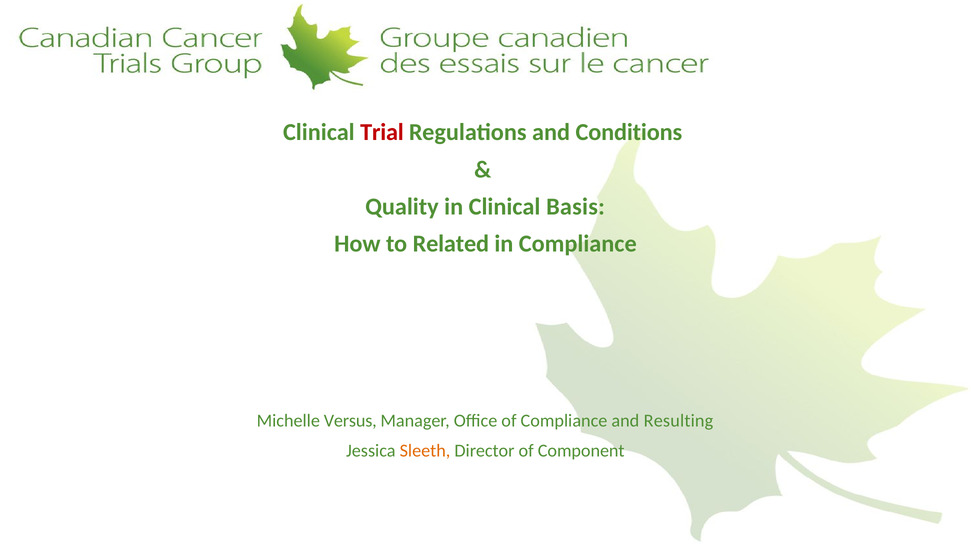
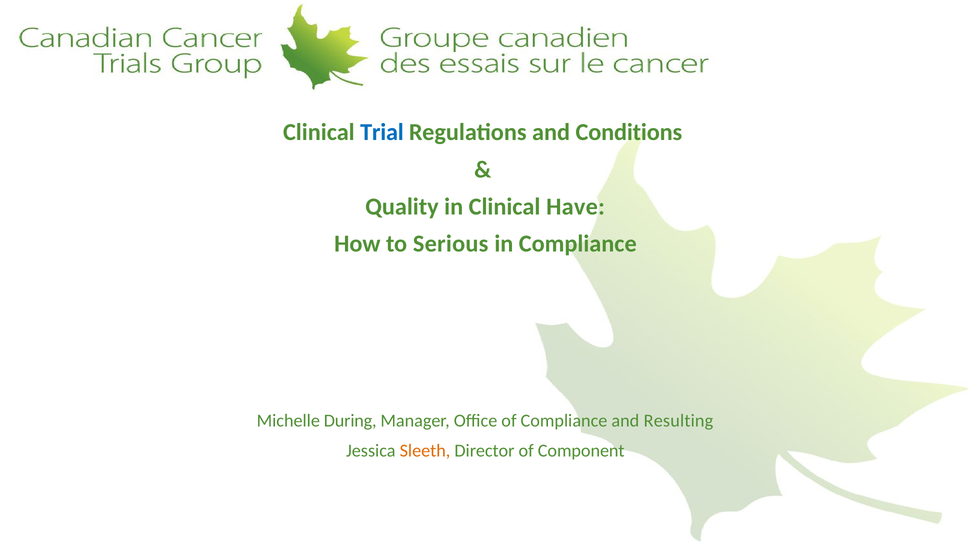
Trial colour: red -> blue (382, 132)
Basis: Basis -> Have (576, 207)
Related: Related -> Serious (451, 244)
Versus: Versus -> During (350, 421)
